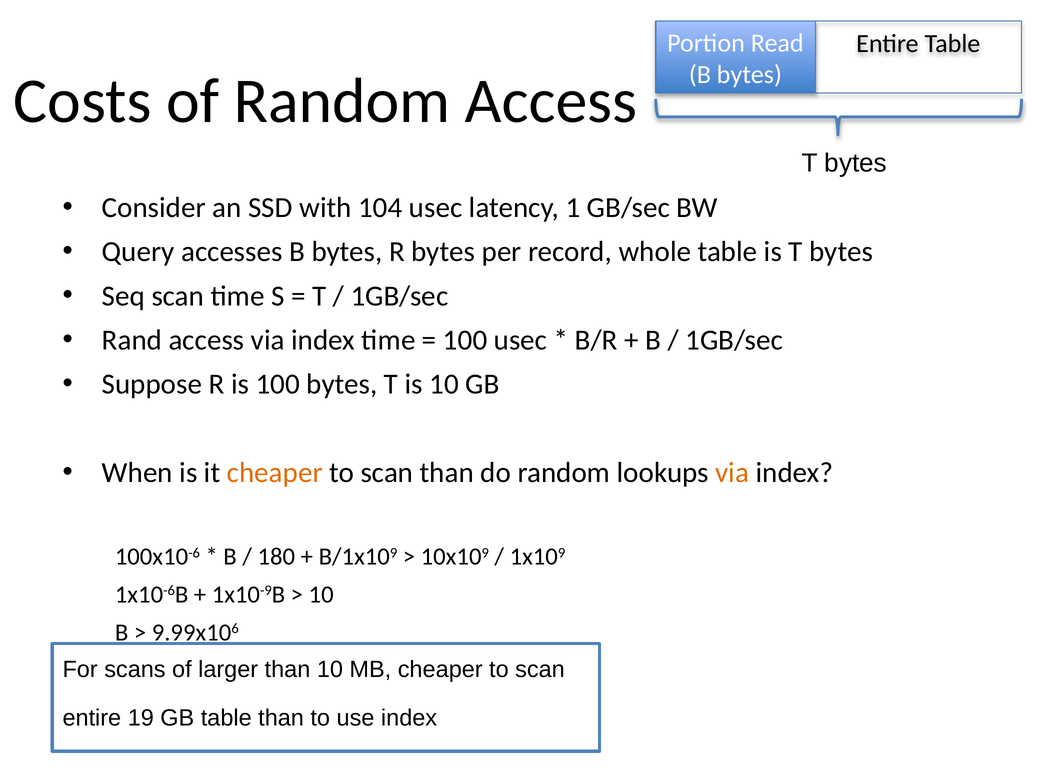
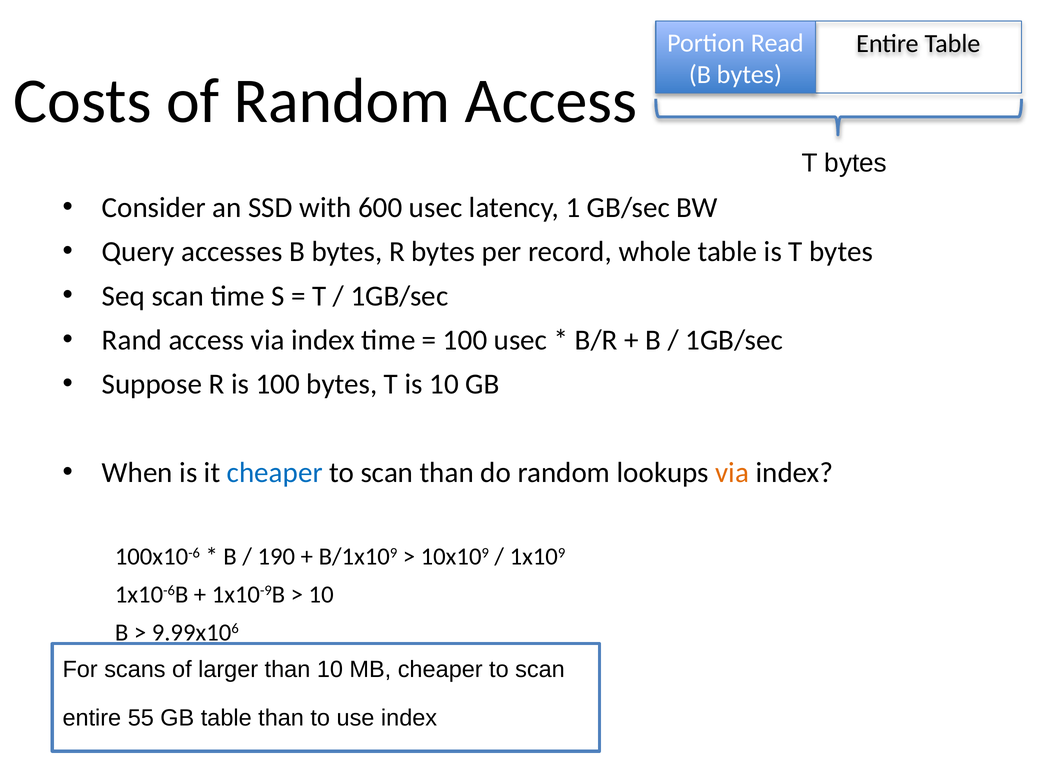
104: 104 -> 600 (380, 208)
cheaper colour: orange -> blue (275, 472)
180: 180 -> 190 (276, 557)
19: 19 -> 55 (141, 718)
